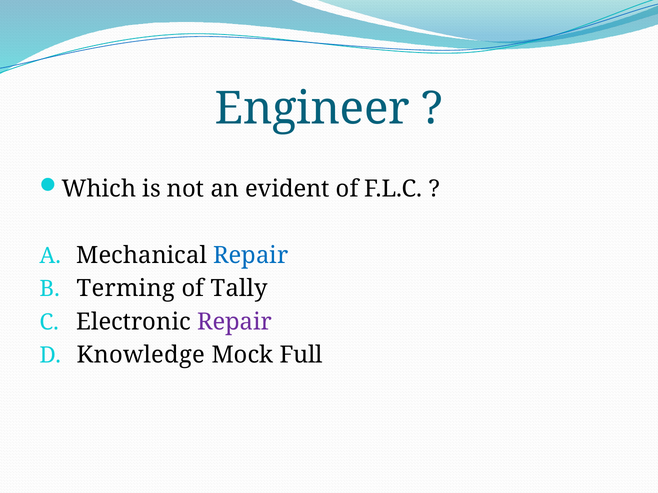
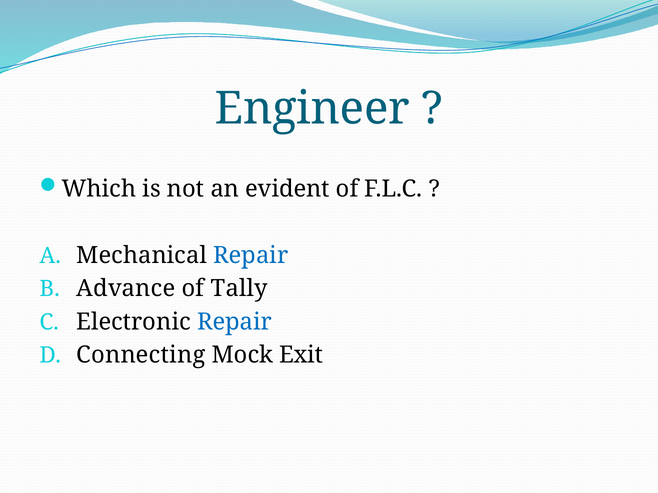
Terming: Terming -> Advance (126, 289)
Repair colour: purple -> blue (235, 322)
Knowledge: Knowledge -> Connecting (141, 355)
Full: Full -> Exit (301, 355)
